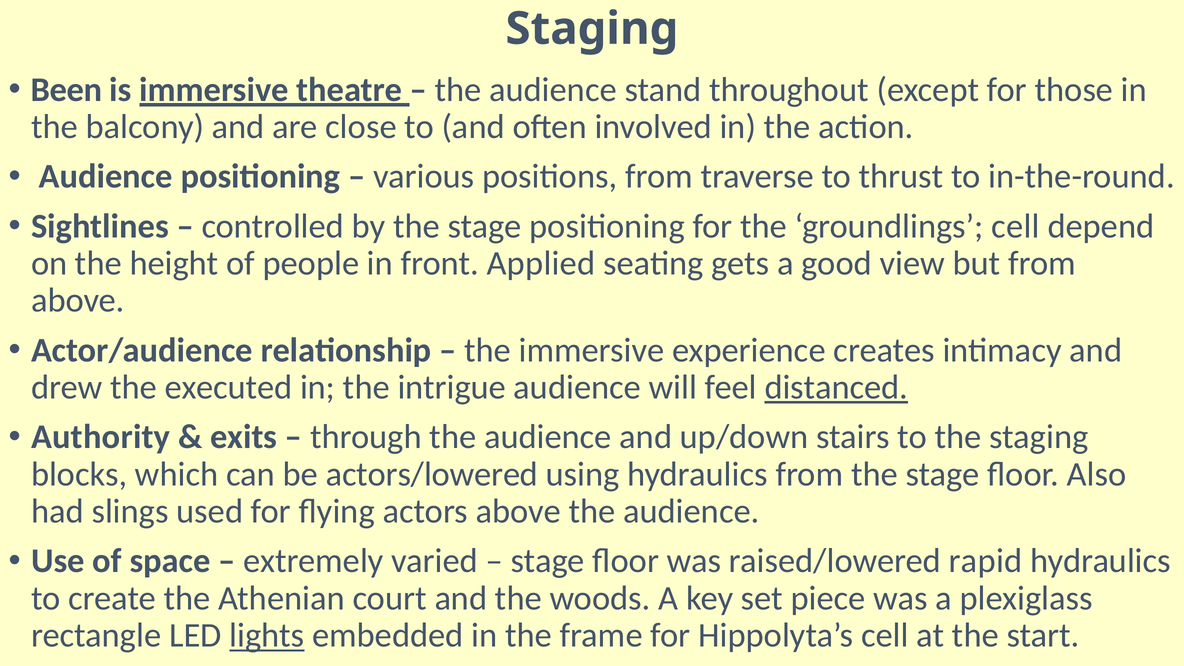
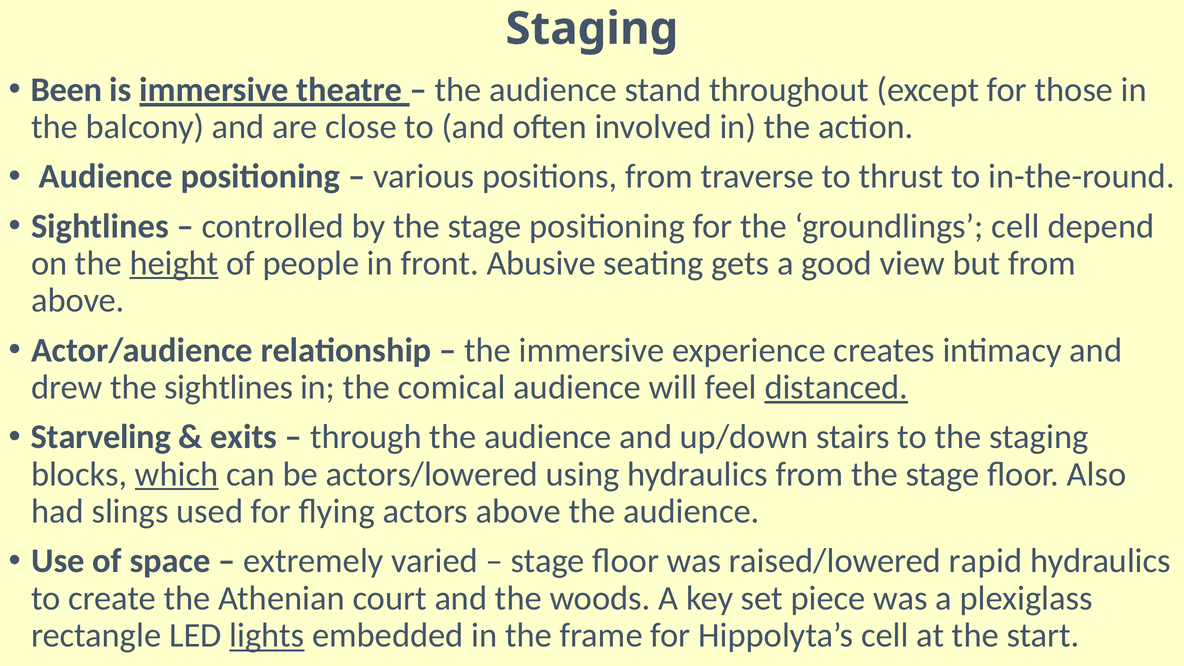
height underline: none -> present (174, 263)
Applied: Applied -> Abusive (541, 263)
the executed: executed -> sightlines (229, 387)
intrigue: intrigue -> comical (452, 387)
Authority: Authority -> Starveling (101, 437)
which underline: none -> present (177, 474)
